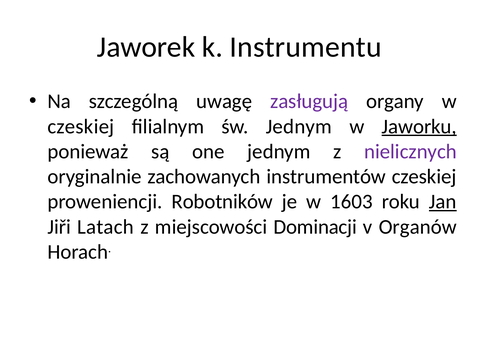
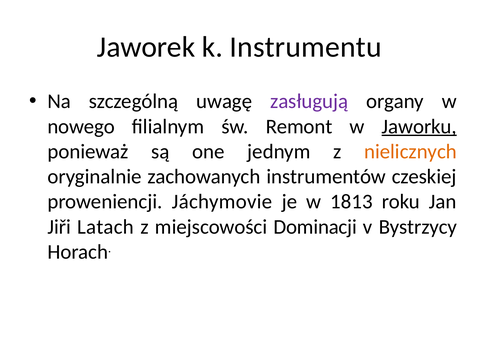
czeskiej: czeskiej -> nowego (81, 127)
św Jednym: Jednym -> Remont (299, 127)
nielicznych colour: purple -> orange (411, 152)
Robotników: Robotników -> Jáchymovie (222, 202)
1603: 1603 -> 1813 (351, 202)
Jan underline: present -> none (443, 202)
Organów: Organów -> Bystrzycy (418, 227)
